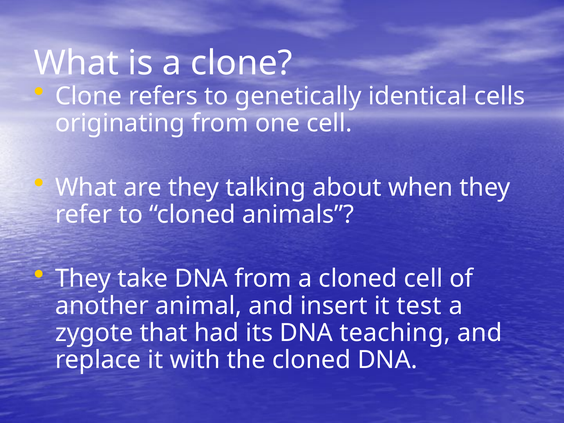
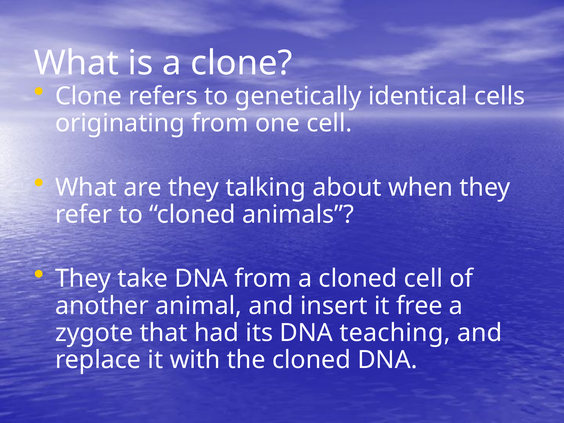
test: test -> free (419, 306)
